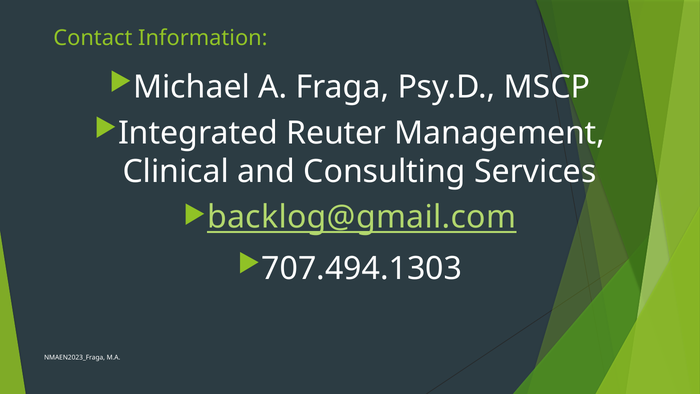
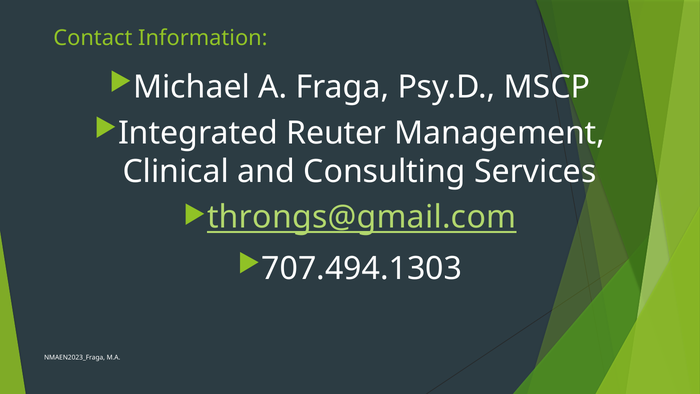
backlog@gmail.com: backlog@gmail.com -> throngs@gmail.com (362, 217)
